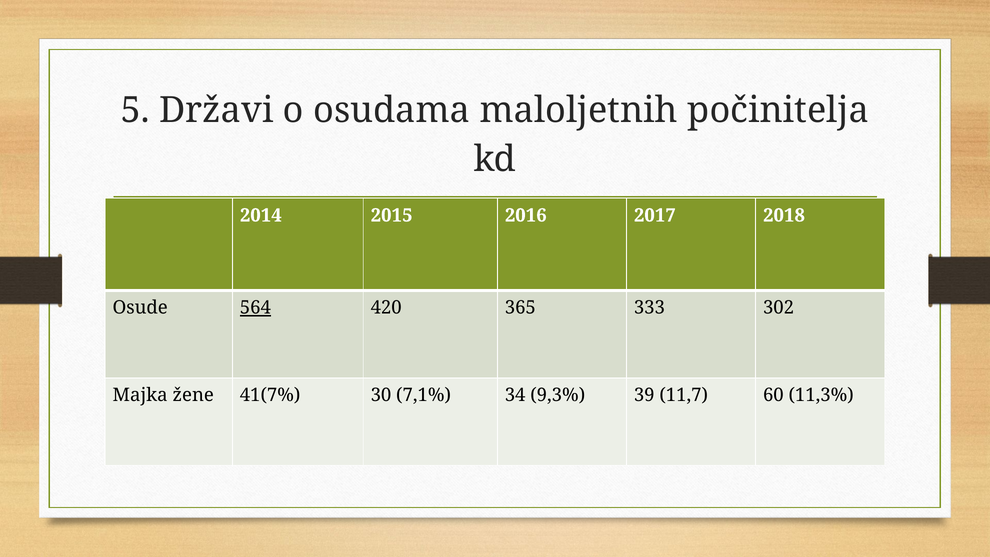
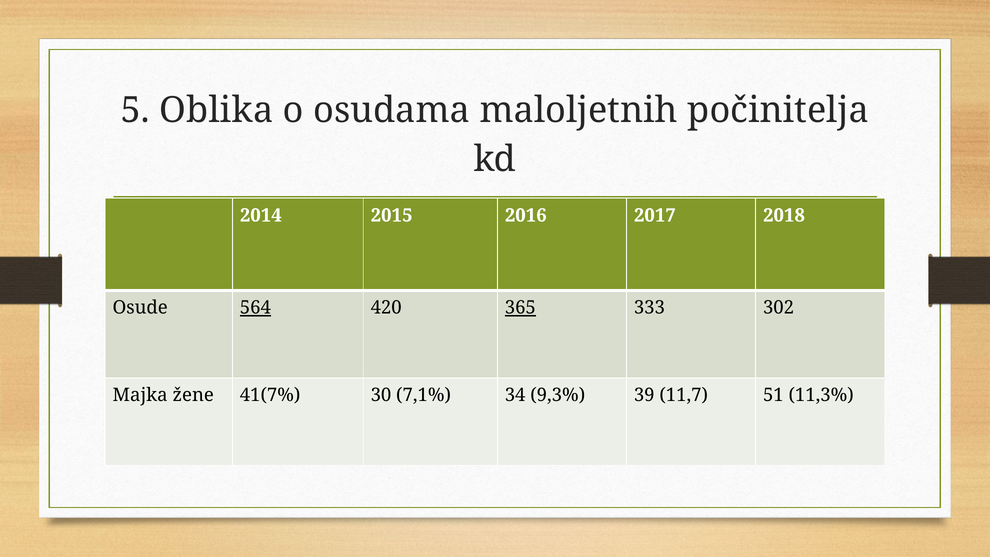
Državi: Državi -> Oblika (216, 110)
365 underline: none -> present (520, 308)
60: 60 -> 51 (773, 395)
